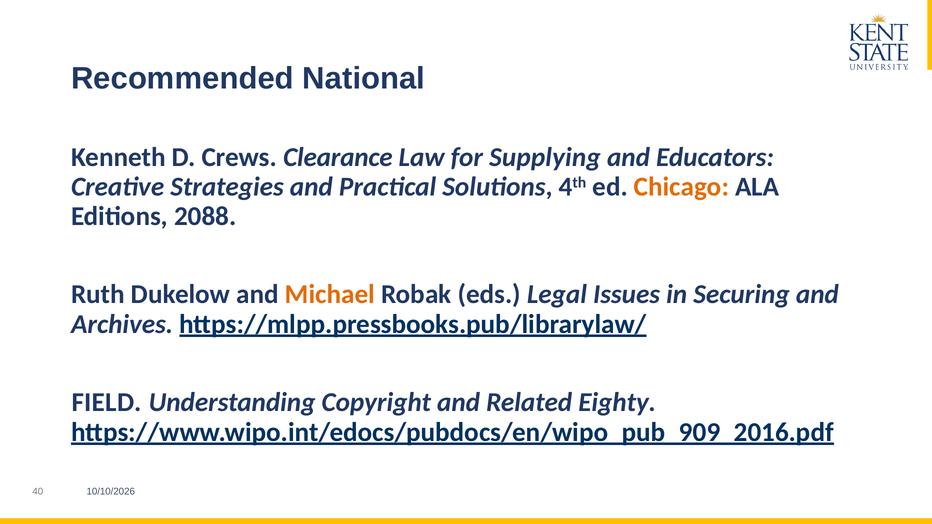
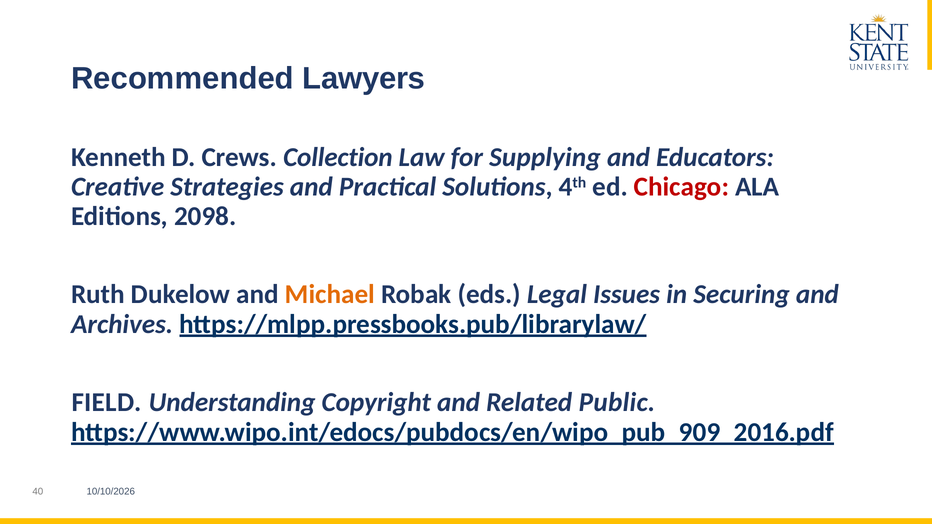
National: National -> Lawyers (364, 78)
Clearance: Clearance -> Collection (338, 158)
Chicago colour: orange -> red (681, 187)
2088: 2088 -> 2098 (205, 216)
Eighty: Eighty -> Public (617, 402)
